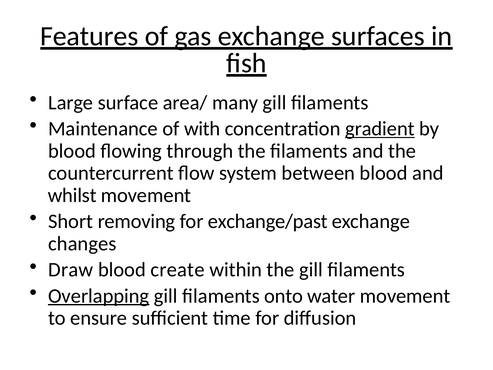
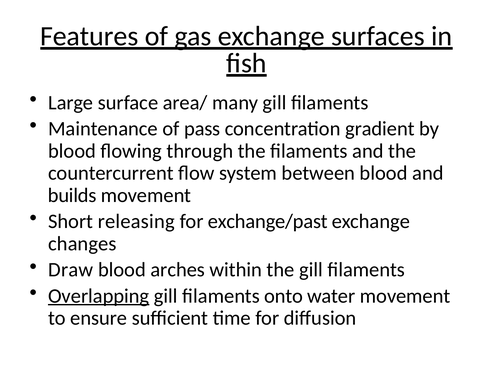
with: with -> pass (202, 129)
gradient underline: present -> none (380, 129)
whilst: whilst -> builds (72, 195)
removing: removing -> releasing (136, 221)
create: create -> arches (178, 270)
